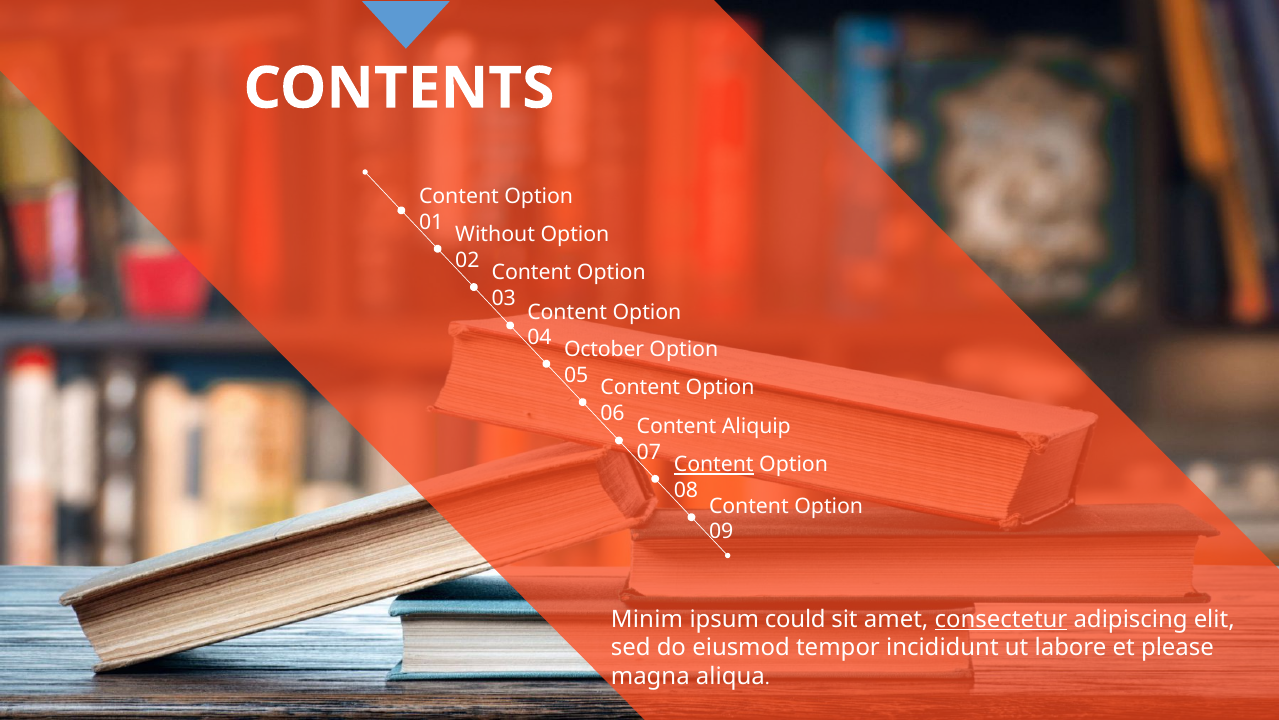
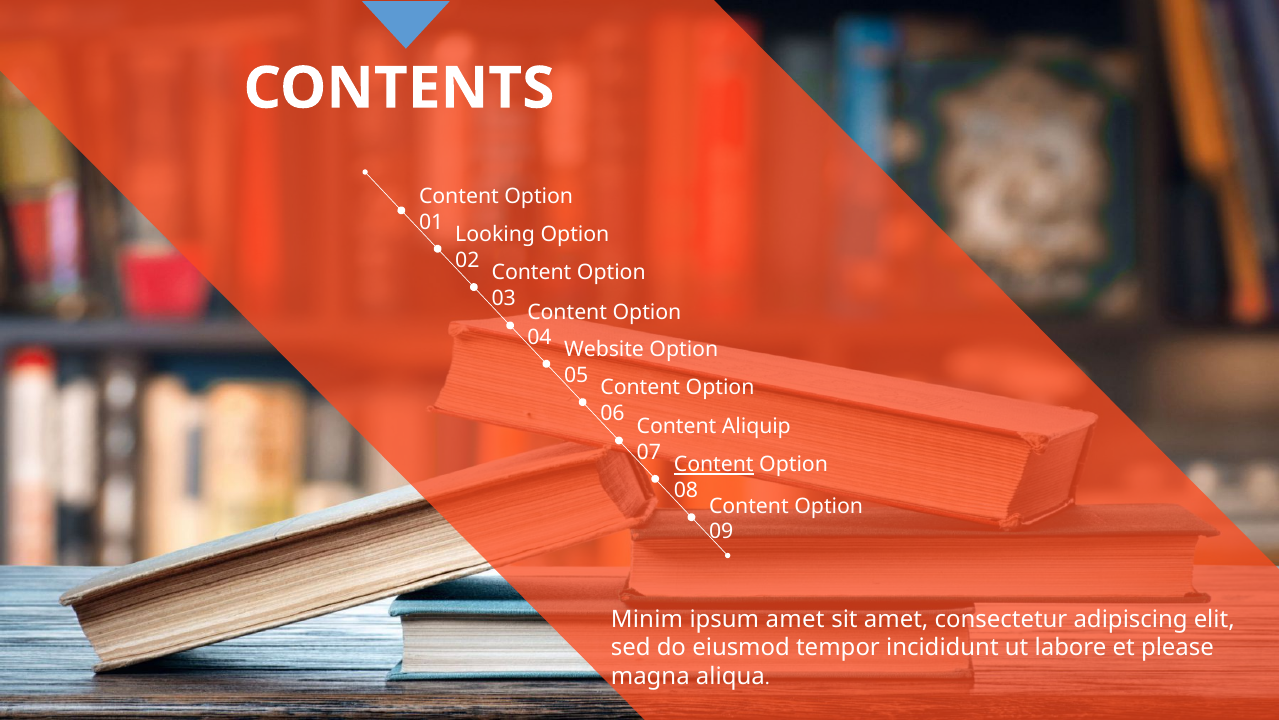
Without: Without -> Looking (495, 234)
October: October -> Website (604, 350)
ipsum could: could -> amet (795, 619)
consectetur underline: present -> none (1001, 619)
